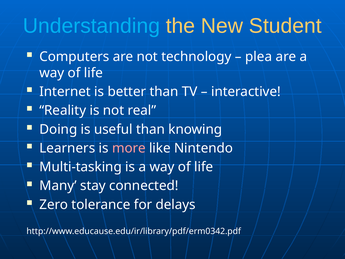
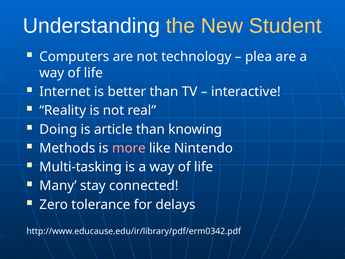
Understanding colour: light blue -> white (91, 26)
useful: useful -> article (113, 129)
Learners: Learners -> Methods (67, 148)
